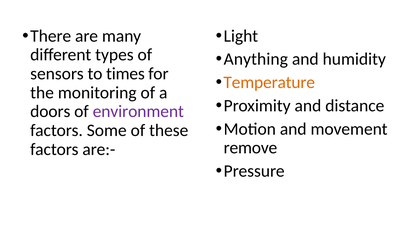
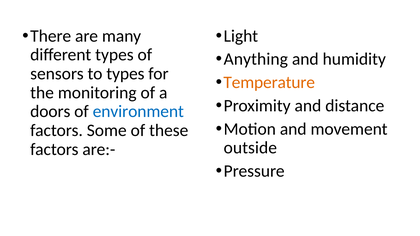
to times: times -> types (125, 74)
environment colour: purple -> blue (138, 112)
remove: remove -> outside (250, 148)
